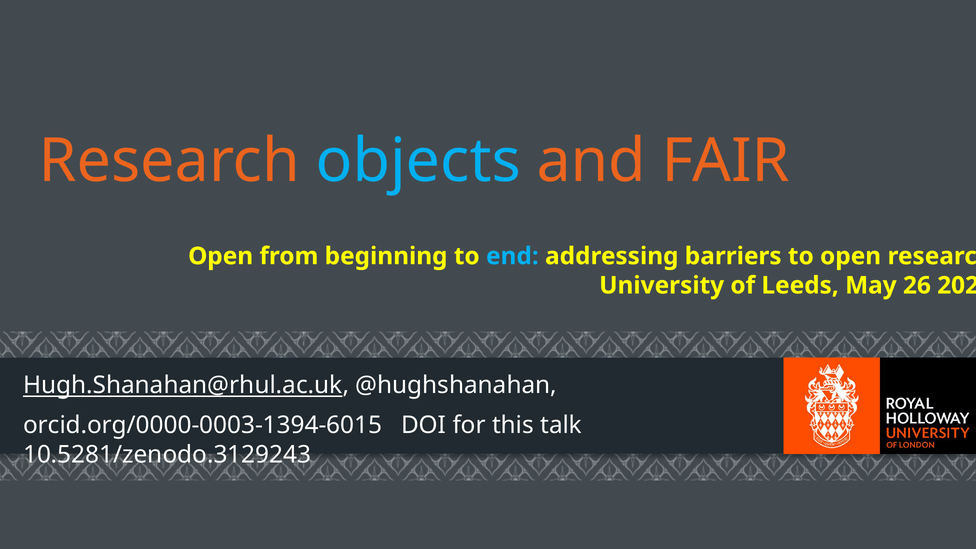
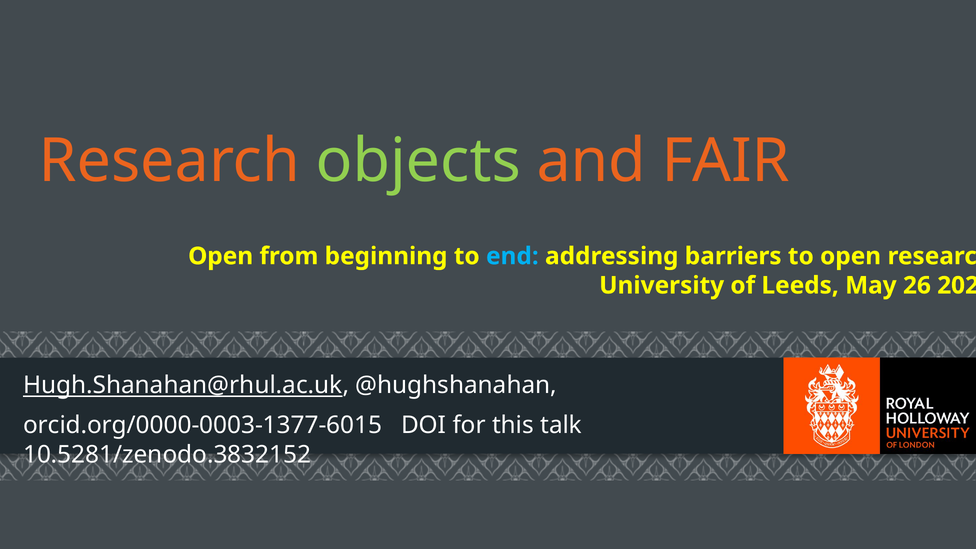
objects colour: light blue -> light green (418, 161)
orcid.org/0000-0003-1394-6015: orcid.org/0000-0003-1394-6015 -> orcid.org/0000-0003-1377-6015 (203, 425)
10.5281/zenodo.3129243: 10.5281/zenodo.3129243 -> 10.5281/zenodo.3832152 (167, 455)
